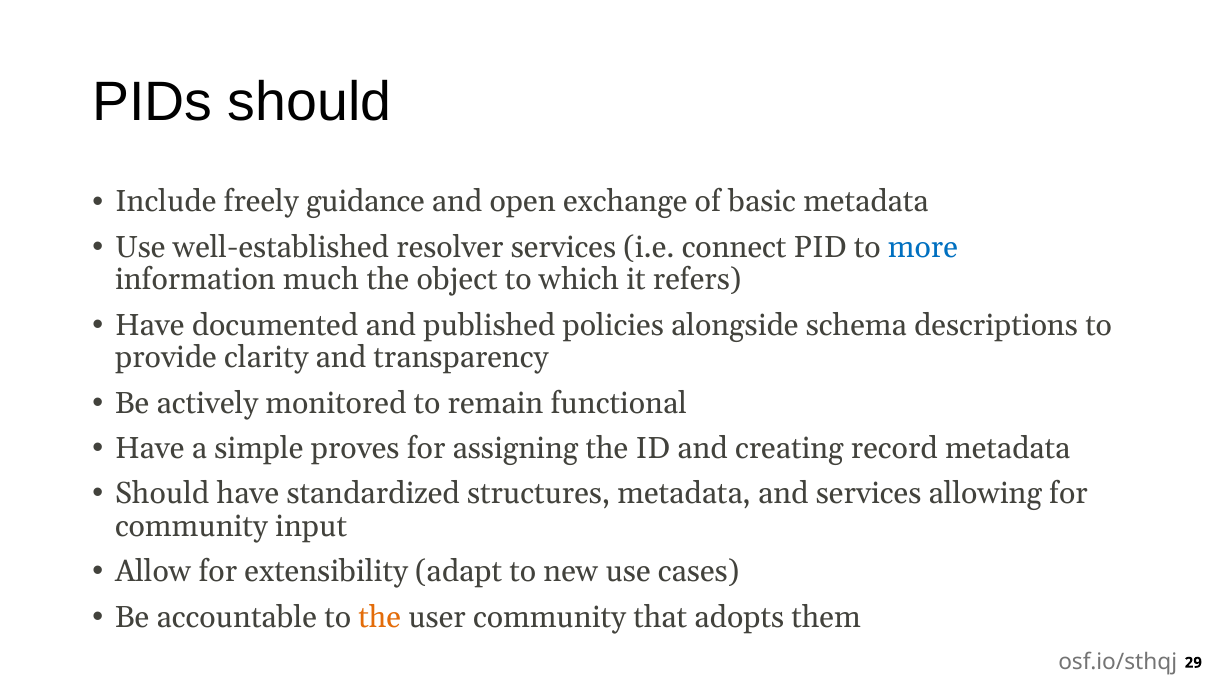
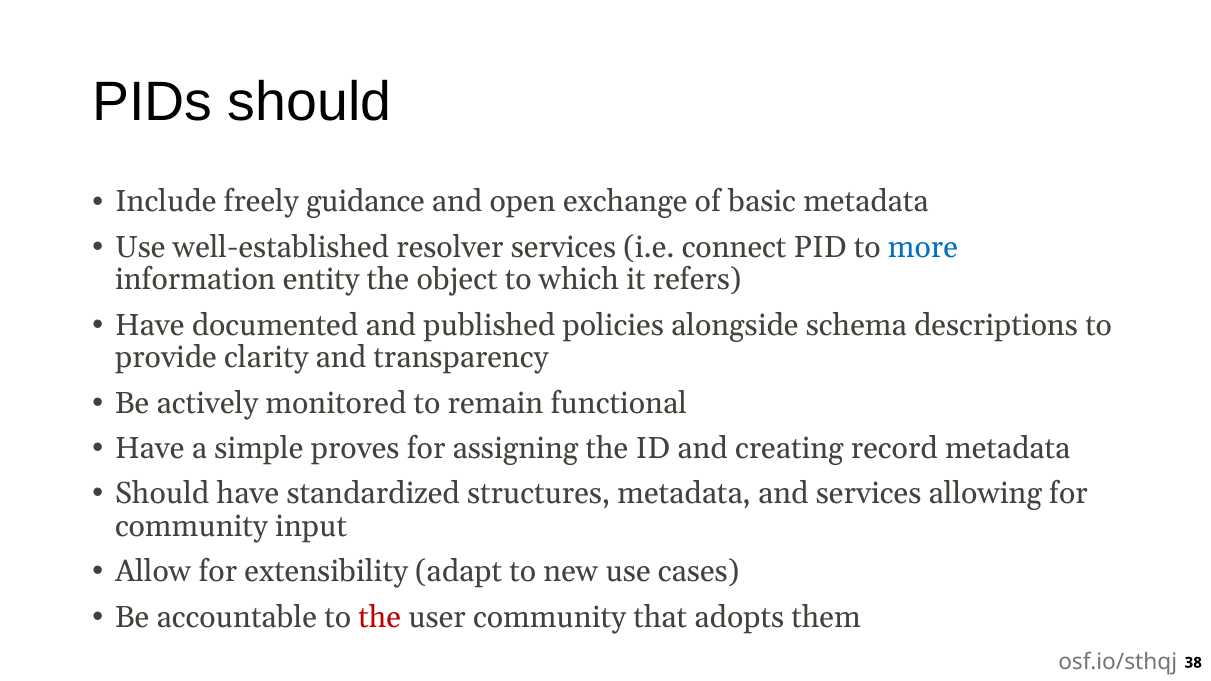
much: much -> entity (321, 280)
the colour: orange -> red (380, 617)
29: 29 -> 38 (1193, 663)
